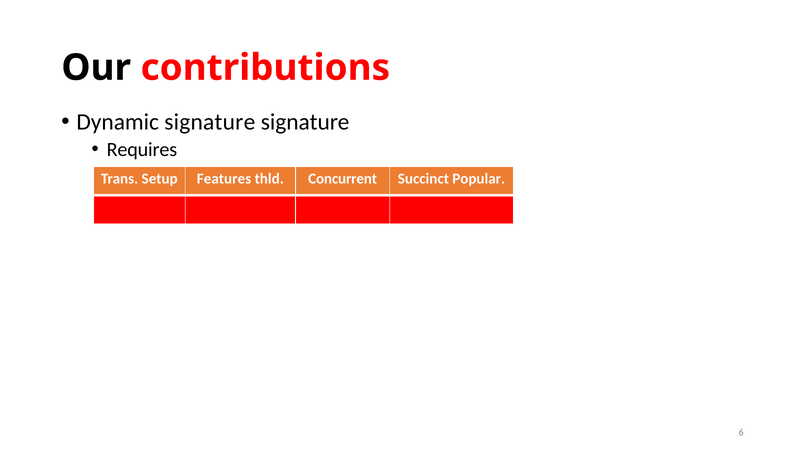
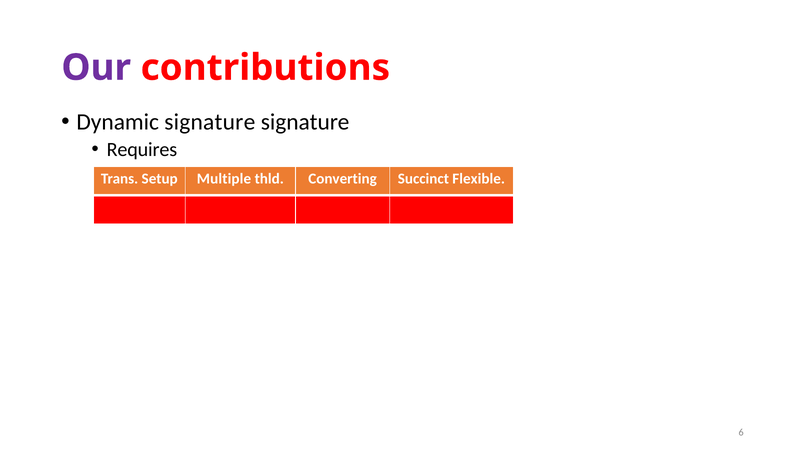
Our colour: black -> purple (96, 68)
Features: Features -> Multiple (224, 179)
Concurrent: Concurrent -> Converting (343, 179)
Popular: Popular -> Flexible (479, 179)
